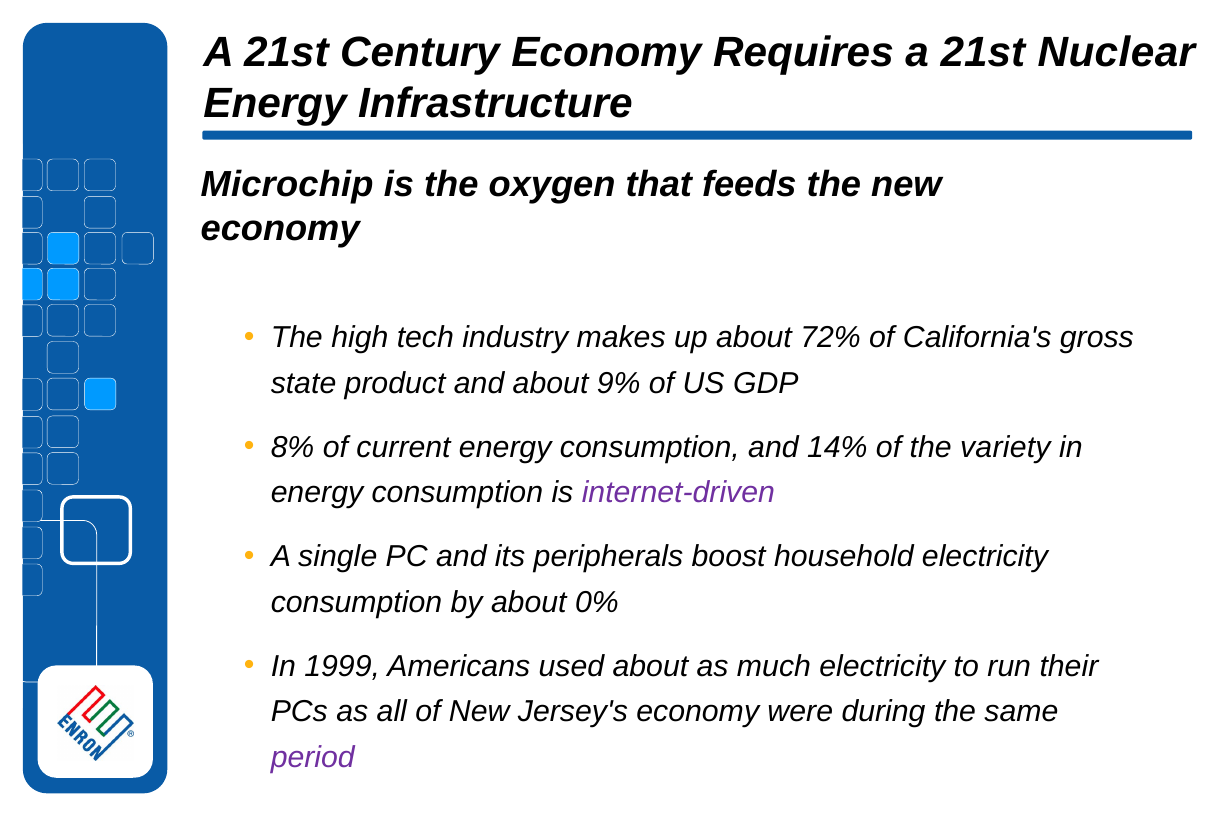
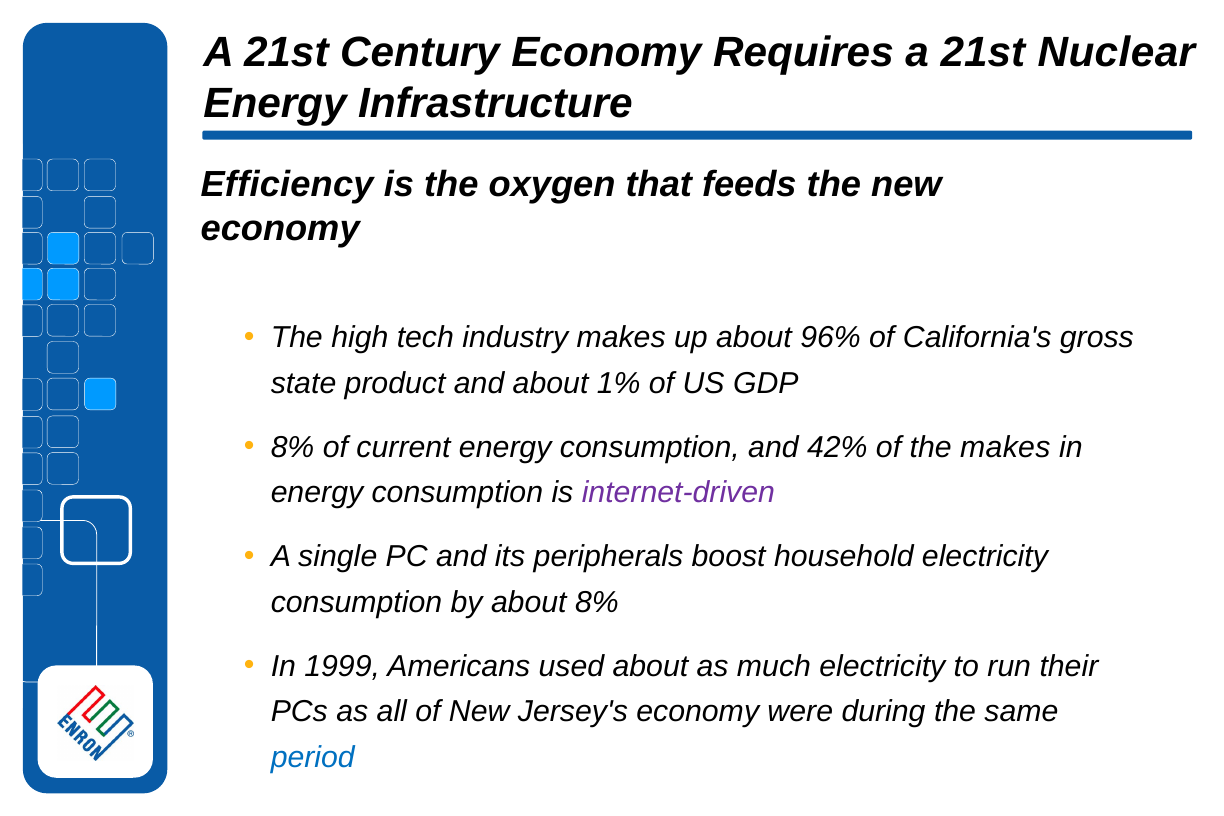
Microchip: Microchip -> Efficiency (287, 185)
72%: 72% -> 96% (831, 338)
9%: 9% -> 1% (619, 383)
14%: 14% -> 42% (837, 447)
the variety: variety -> makes (1005, 447)
about 0%: 0% -> 8% (597, 602)
period colour: purple -> blue (313, 757)
